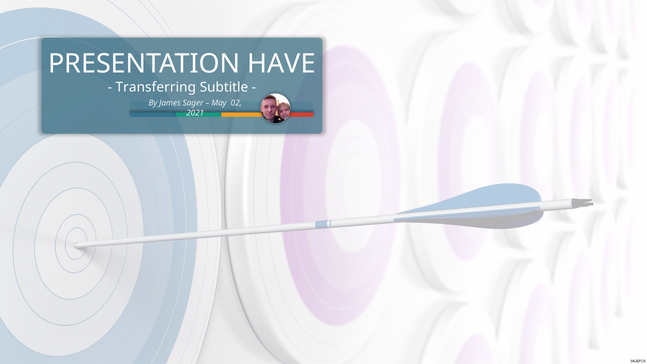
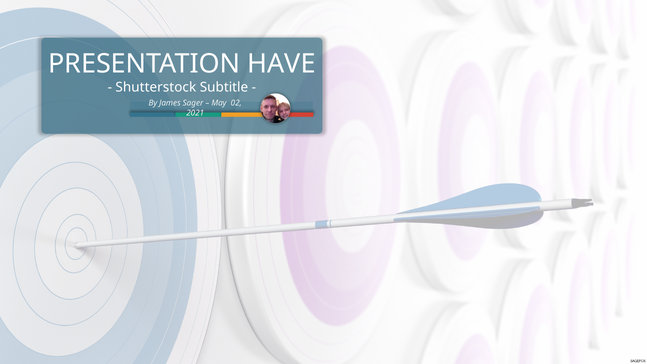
Transferring: Transferring -> Shutterstock (156, 87)
